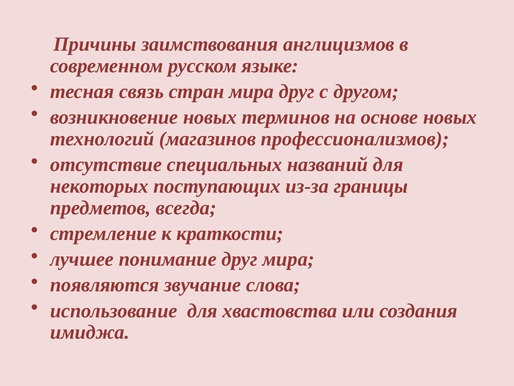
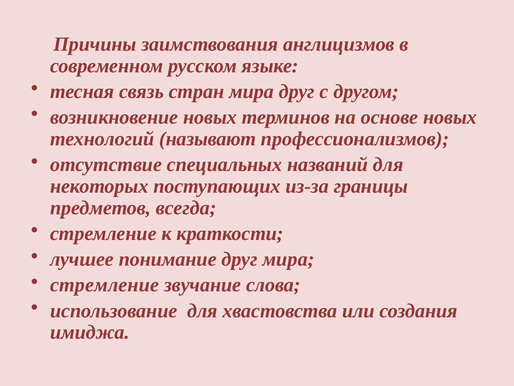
магазинов: магазинов -> называют (208, 139)
появляются: появляются -> стремление (105, 285)
